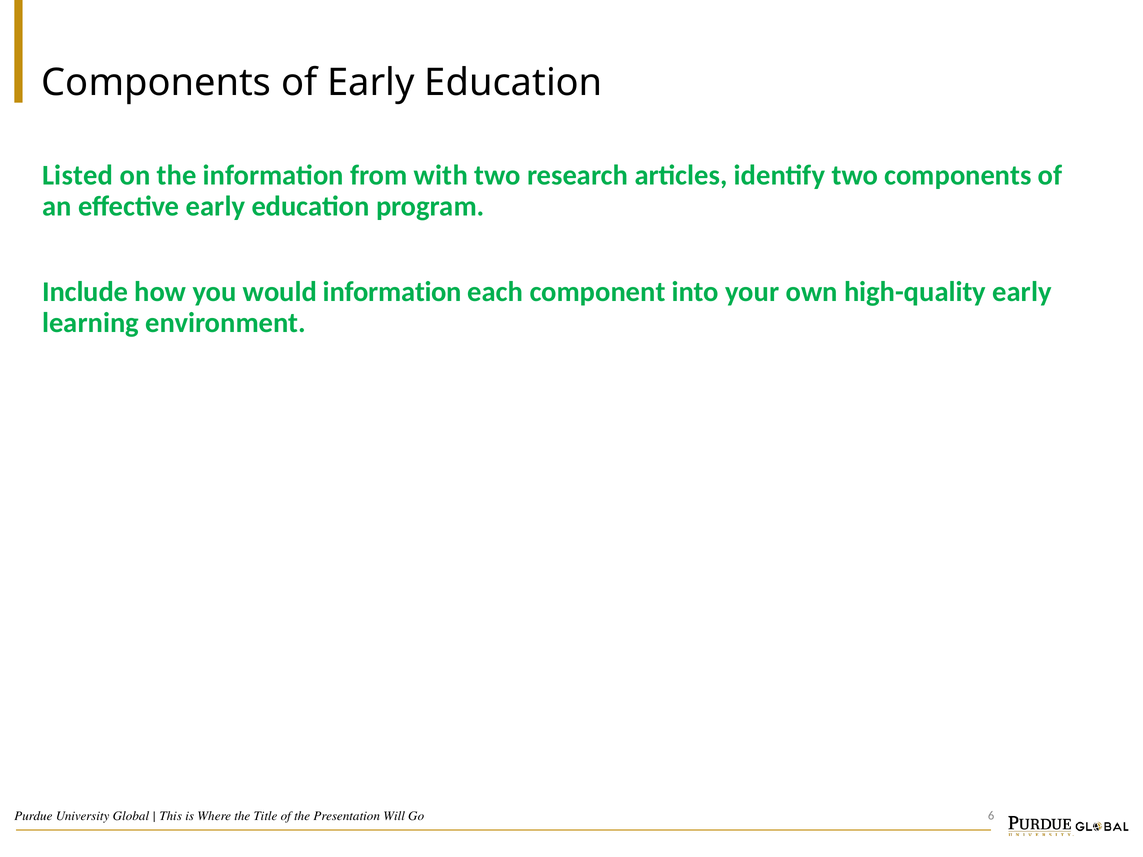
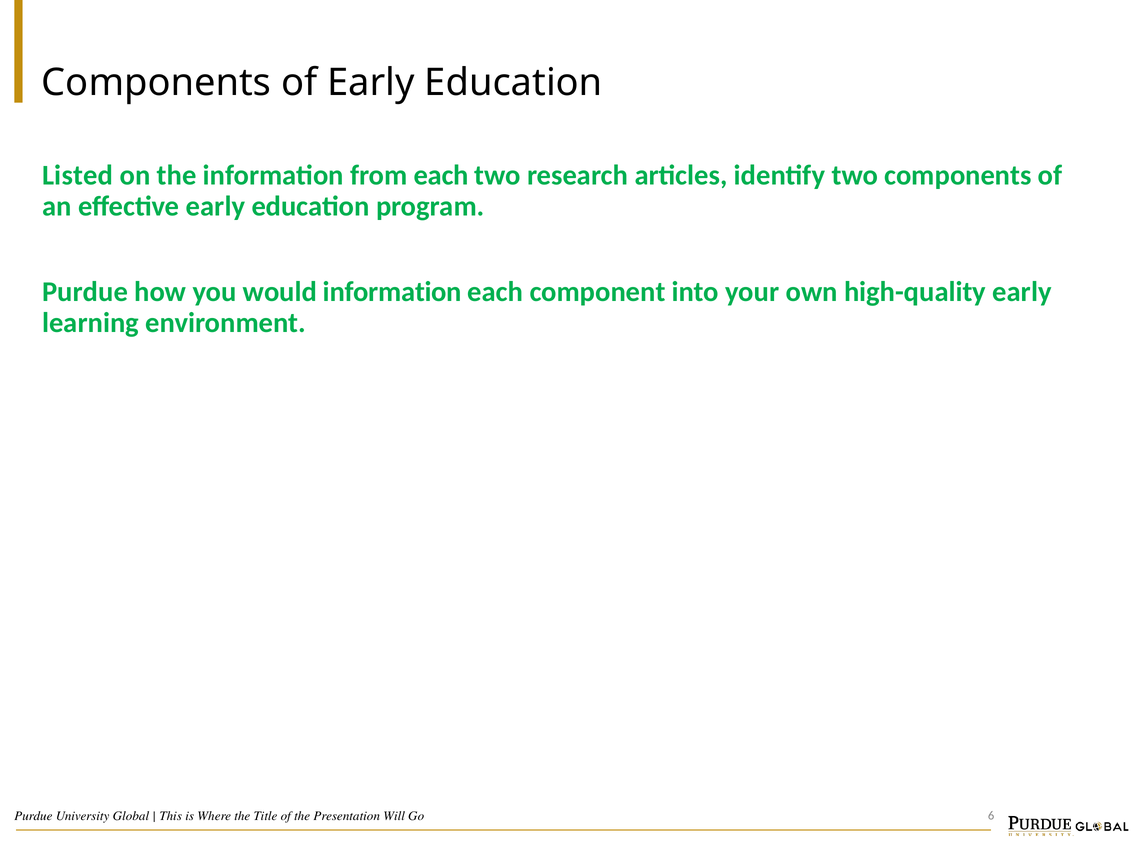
from with: with -> each (441, 175)
Include: Include -> Purdue (85, 292)
